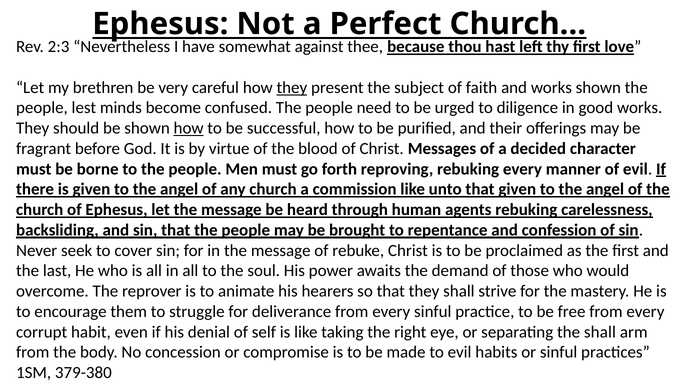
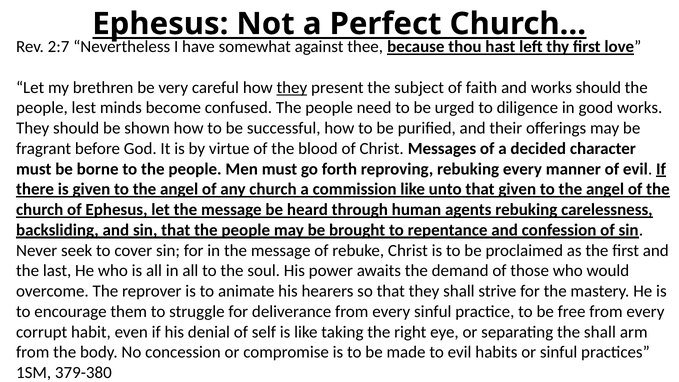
2:3: 2:3 -> 2:7 (59, 47)
works shown: shown -> should (598, 88)
how underline: present -> none (189, 128)
